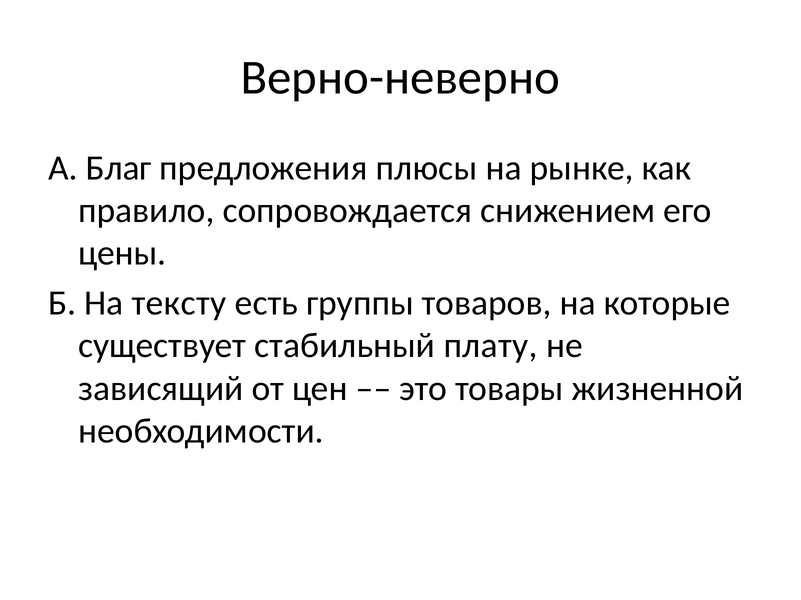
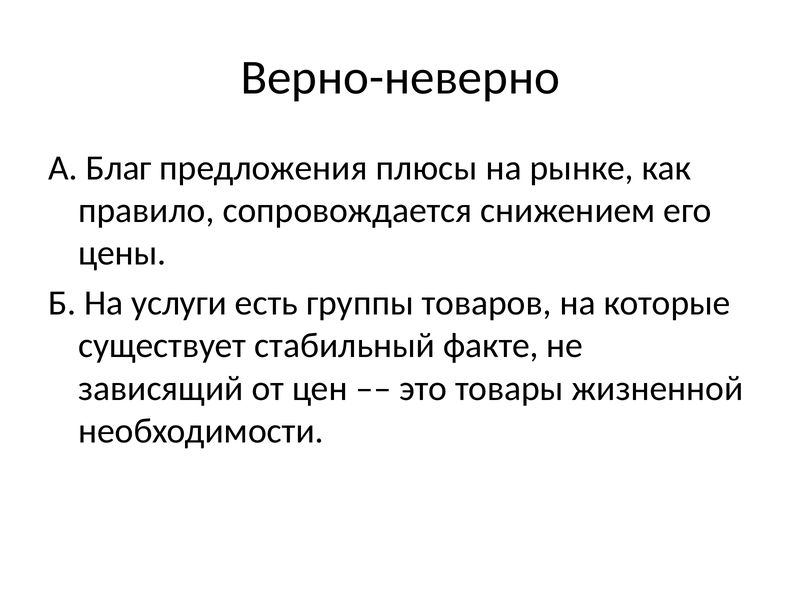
тексту: тексту -> услуги (179, 303)
плату: плату -> факте (491, 346)
